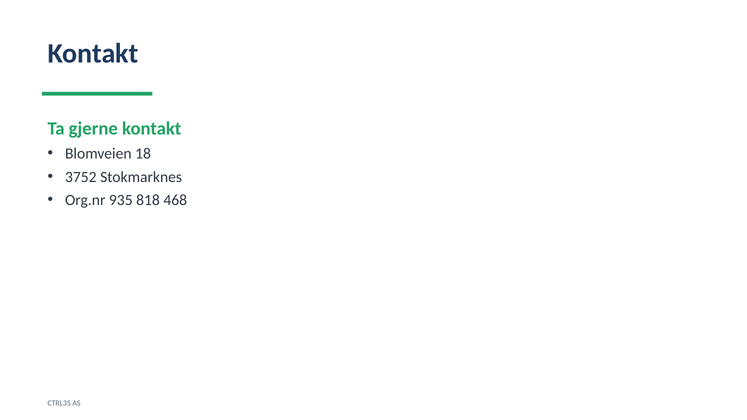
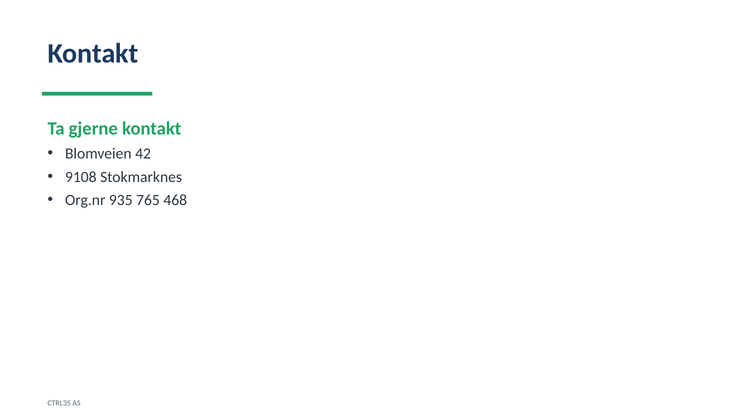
18: 18 -> 42 (143, 154)
3752: 3752 -> 9108 (81, 177)
818: 818 -> 765 (148, 200)
